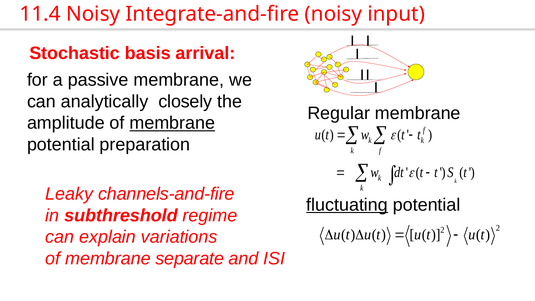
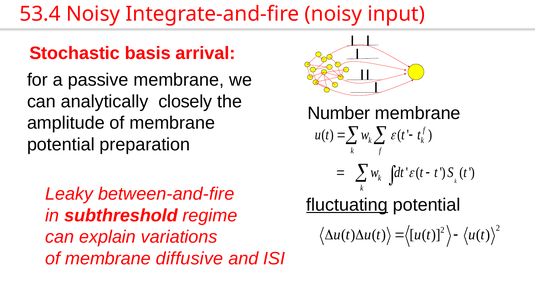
11.4: 11.4 -> 53.4 (40, 14)
Regular: Regular -> Number (339, 113)
membrane underline: present -> none (172, 123)
channels-and-fire: channels-and-fire -> between-and-fire (166, 194)
separate: separate -> diffusive (190, 258)
